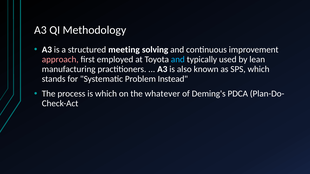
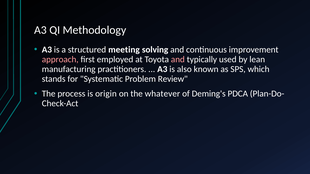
and colour: light blue -> pink (178, 59)
Instead: Instead -> Review (173, 79)
is which: which -> origin (106, 94)
